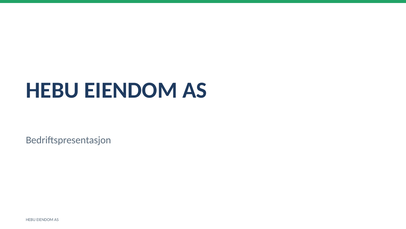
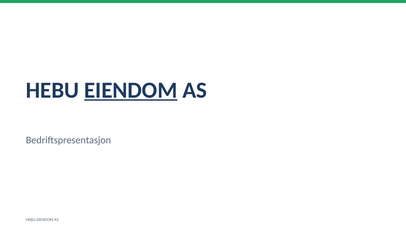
EIENDOM underline: none -> present (131, 90)
